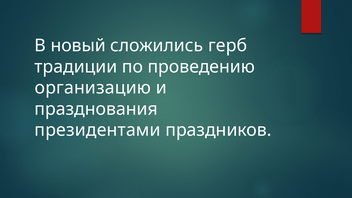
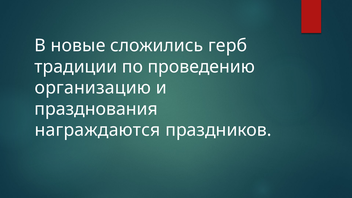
новый: новый -> новые (78, 46)
президентами: президентами -> награждаются (98, 130)
